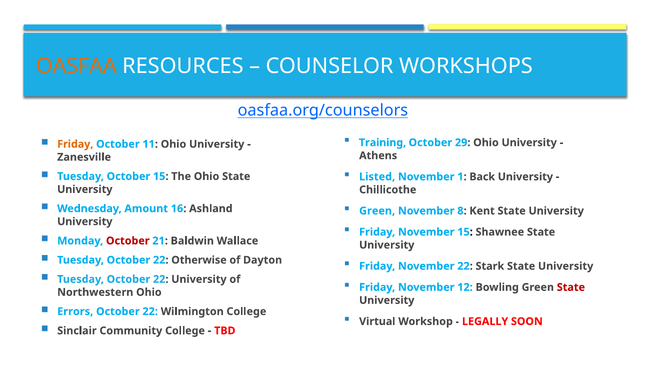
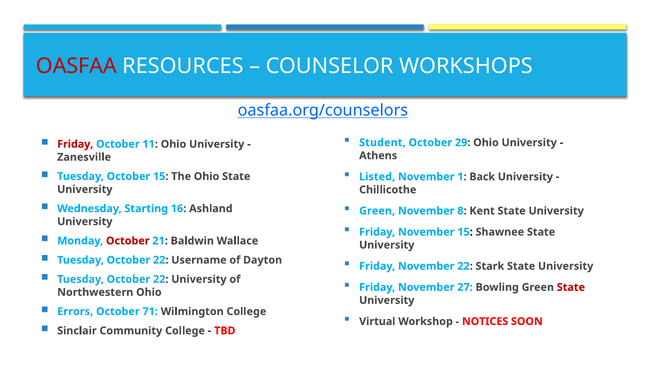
OASFAA colour: orange -> red (76, 66)
Training: Training -> Student (382, 142)
Friday colour: orange -> red (75, 144)
Amount: Amount -> Starting (146, 208)
Otherwise: Otherwise -> Username (199, 260)
12: 12 -> 27 (465, 287)
22: 22 -> 71 (150, 311)
LEGALLY: LEGALLY -> NOTICES (485, 321)
